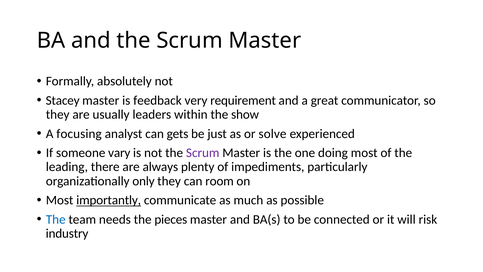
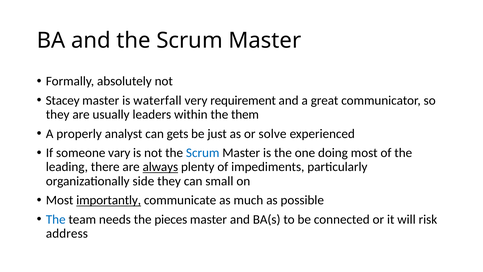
feedback: feedback -> waterfall (157, 100)
show: show -> them (245, 114)
focusing: focusing -> properly (79, 134)
Scrum colour: purple -> blue (203, 153)
always underline: none -> present (160, 167)
only: only -> side (143, 181)
room: room -> small (219, 181)
industry: industry -> address (67, 233)
